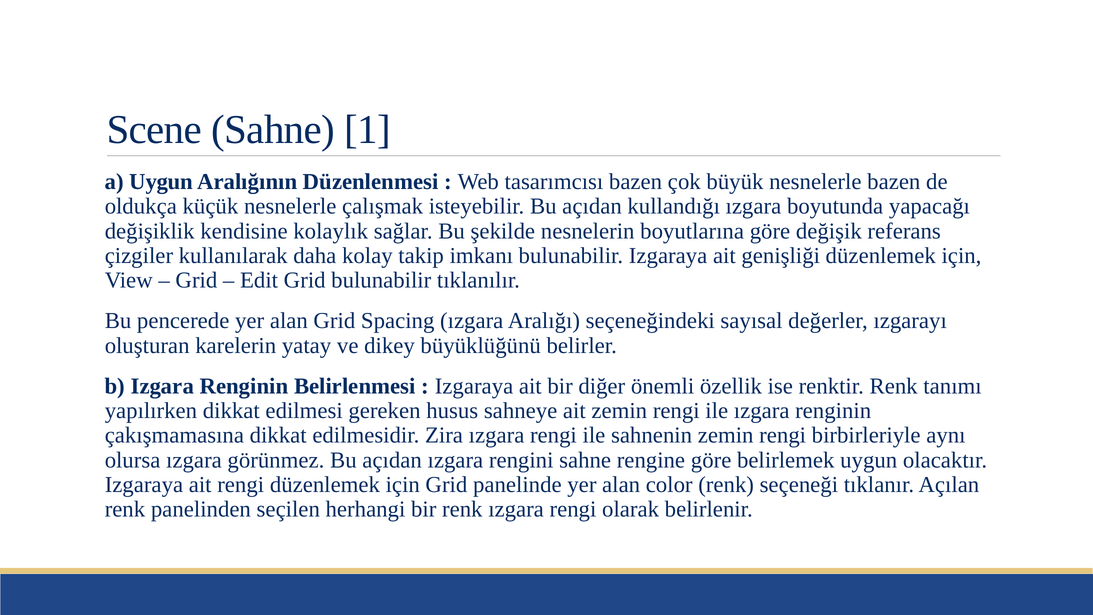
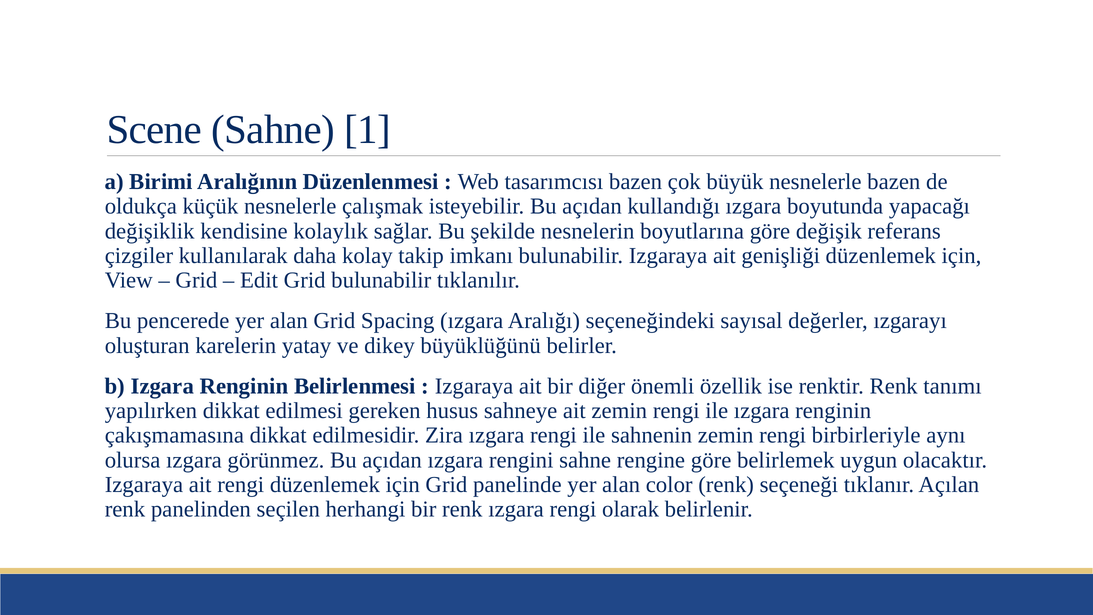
a Uygun: Uygun -> Birimi (161, 182)
